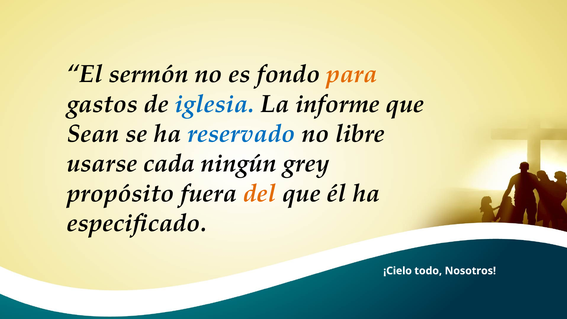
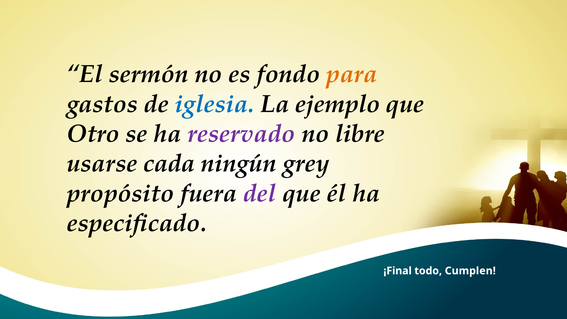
informe: informe -> ejemplo (338, 104)
Sean: Sean -> Otro (93, 134)
reservado colour: blue -> purple (241, 134)
del colour: orange -> purple (260, 193)
¡Cielo: ¡Cielo -> ¡Final (398, 271)
Nosotros: Nosotros -> Cumplen (470, 271)
